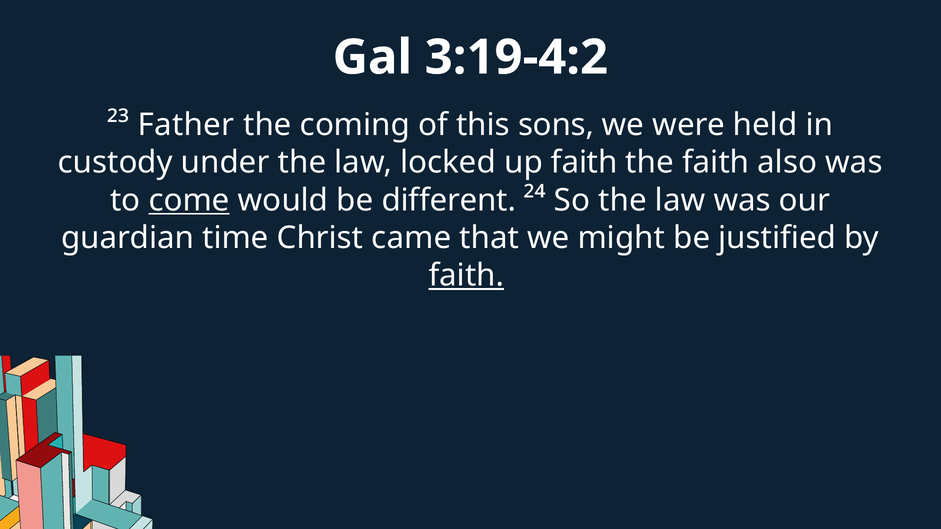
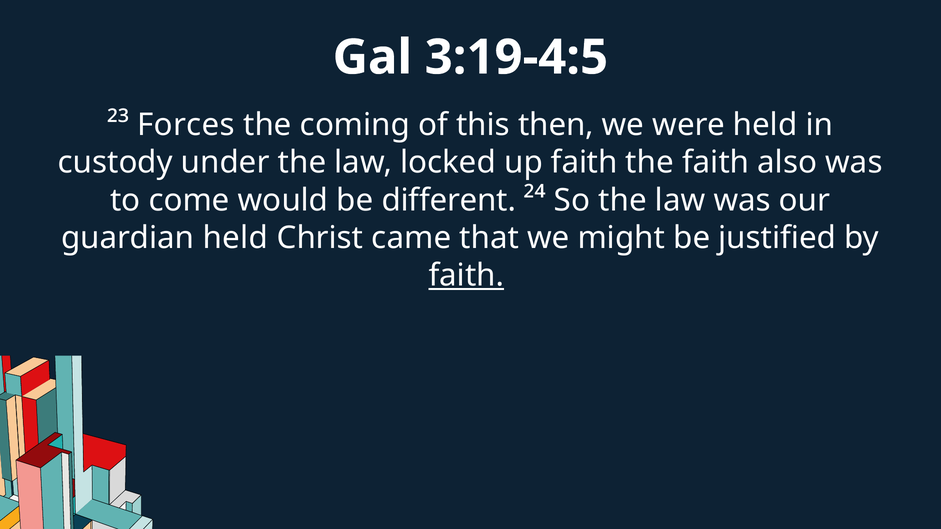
3:19-4:2: 3:19-4:2 -> 3:19-4:5 (516, 57)
Father: Father -> Forces (186, 125)
sons: sons -> then (556, 125)
come underline: present -> none (189, 200)
guardian time: time -> held (235, 238)
